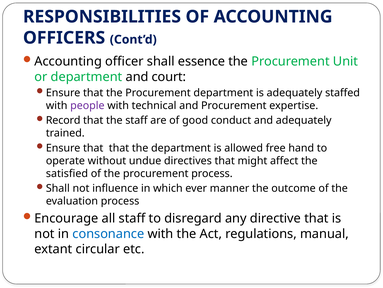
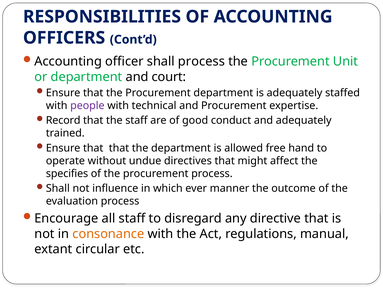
shall essence: essence -> process (201, 61)
satisfied: satisfied -> specifies (67, 173)
consonance colour: blue -> orange (108, 233)
